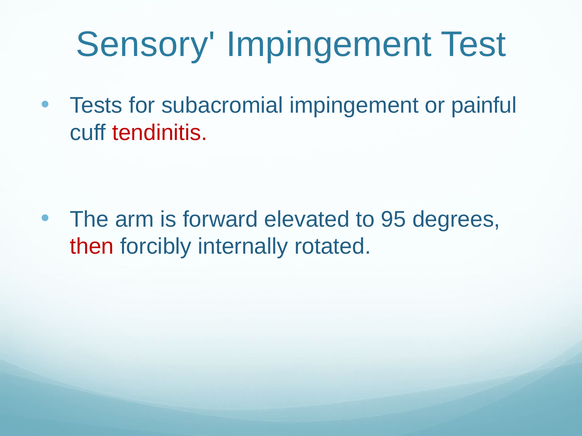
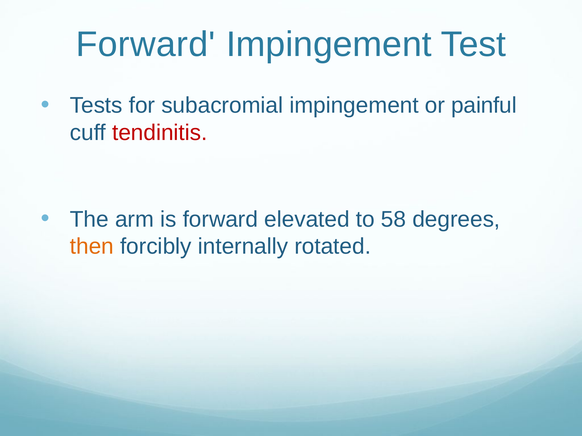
Sensory: Sensory -> Forward (146, 45)
95: 95 -> 58 (394, 220)
then colour: red -> orange (92, 247)
